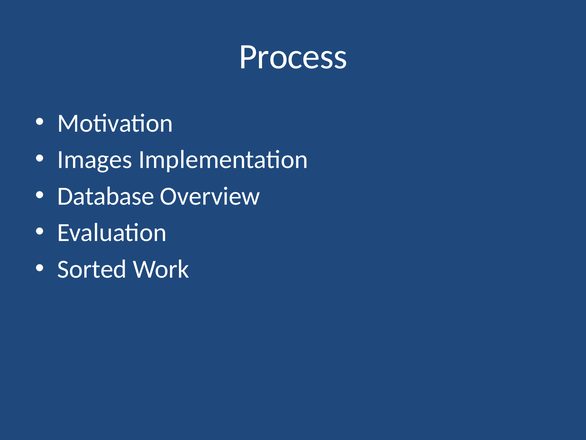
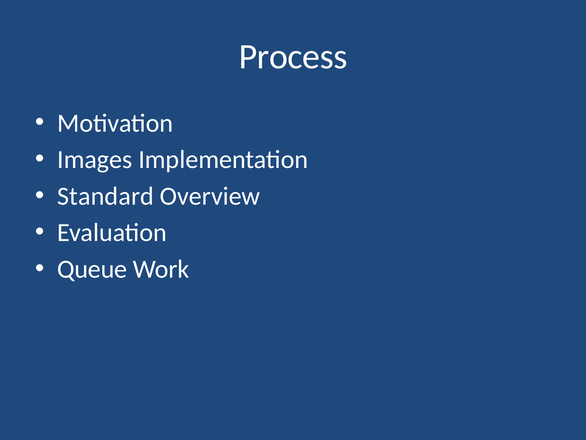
Database: Database -> Standard (106, 196)
Sorted: Sorted -> Queue (92, 269)
